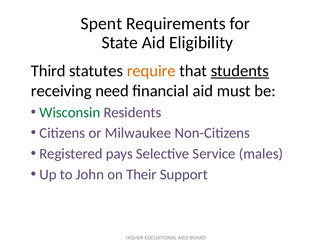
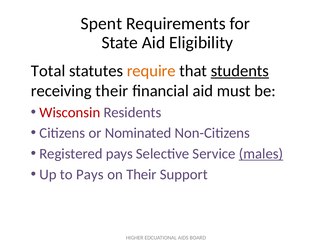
Third: Third -> Total (48, 71)
receiving need: need -> their (112, 91)
Wisconsin colour: green -> red (70, 112)
Milwaukee: Milwaukee -> Nominated (138, 133)
males underline: none -> present (261, 154)
to John: John -> Pays (90, 174)
